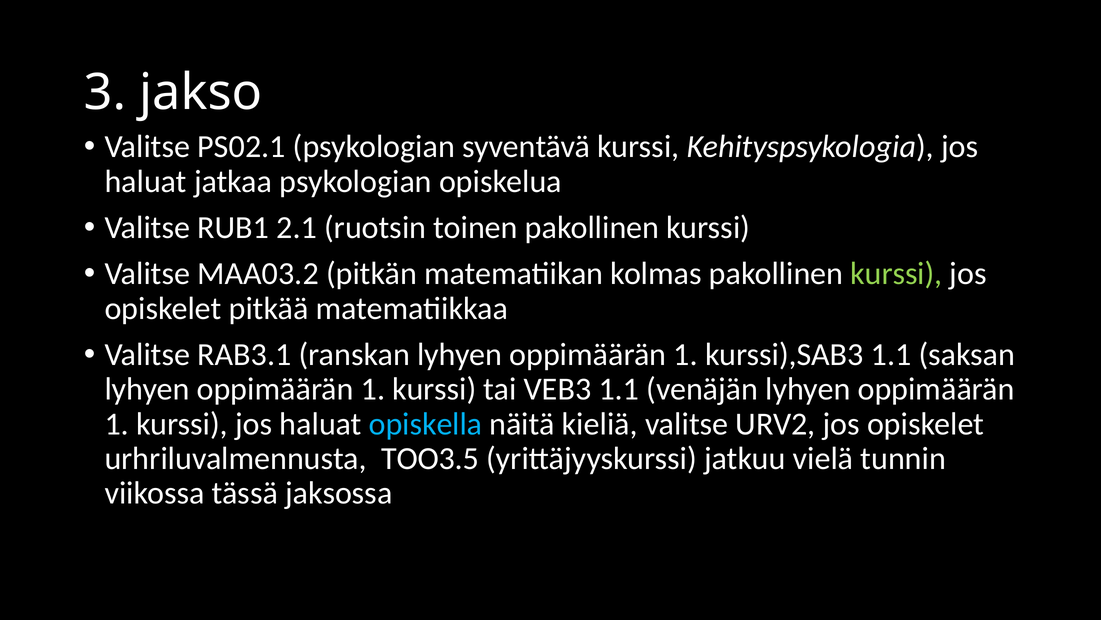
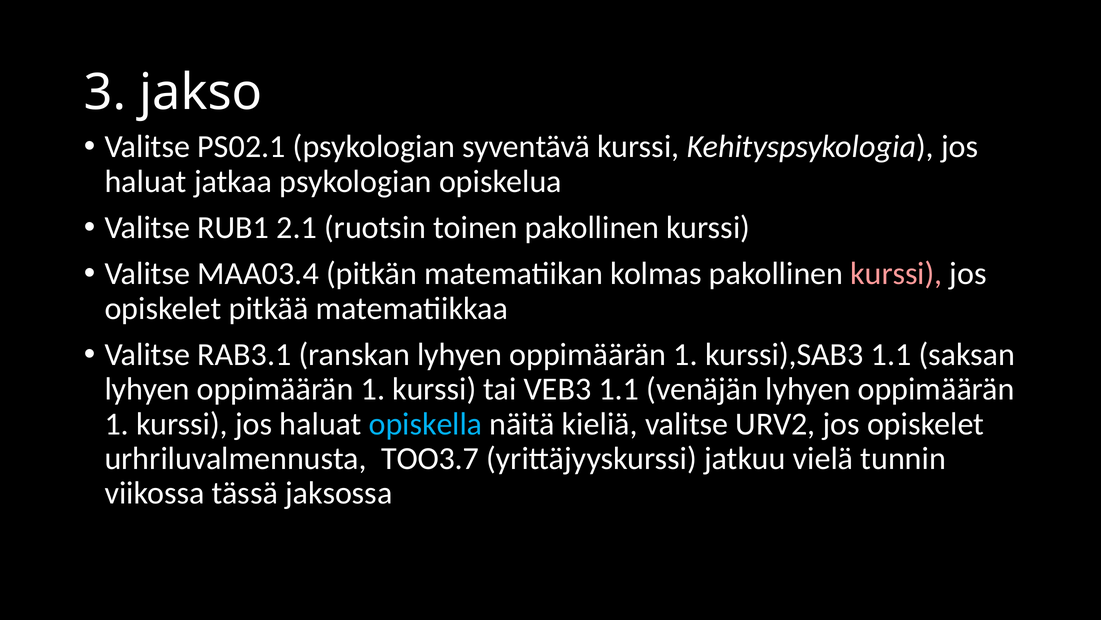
MAA03.2: MAA03.2 -> MAA03.4 (258, 274)
kurssi colour: light green -> pink (896, 274)
TOO3.5: TOO3.5 -> TOO3.7 (430, 458)
